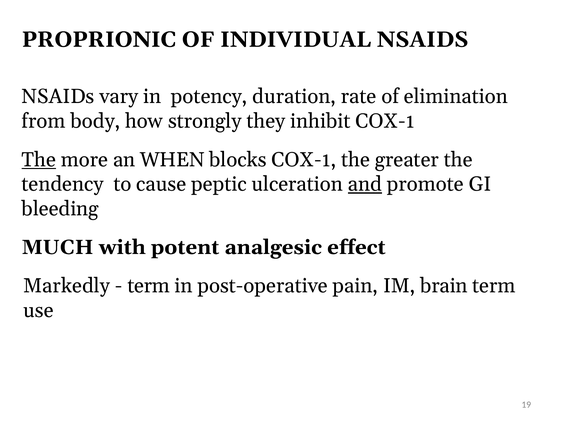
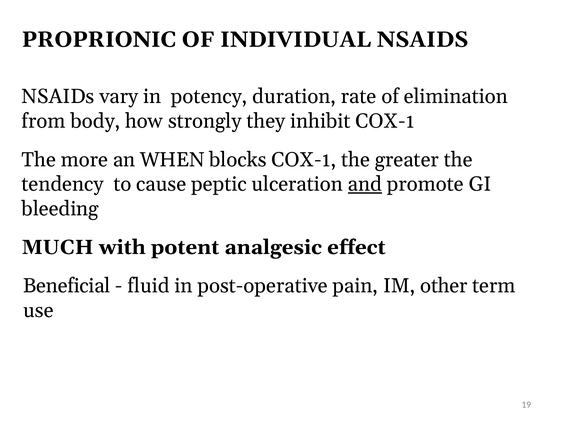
The underline: present -> none (39, 160)
Markedly: Markedly -> Beneficial (67, 286)
term: term -> fluid (149, 286)
brain: brain -> other (444, 286)
